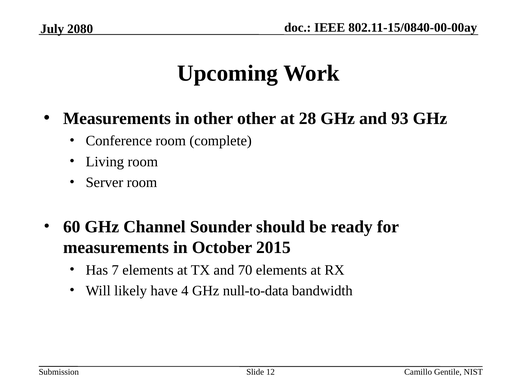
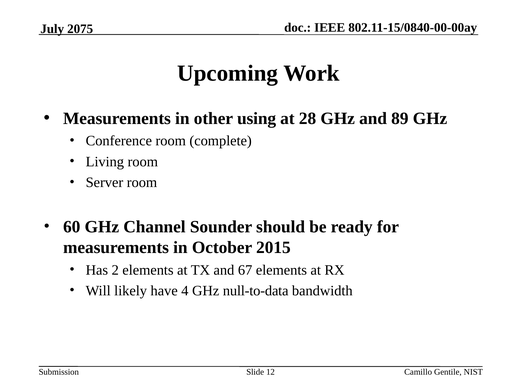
2080: 2080 -> 2075 (80, 29)
other other: other -> using (257, 118)
93: 93 -> 89 (400, 118)
7: 7 -> 2 (115, 270)
70: 70 -> 67 (245, 270)
